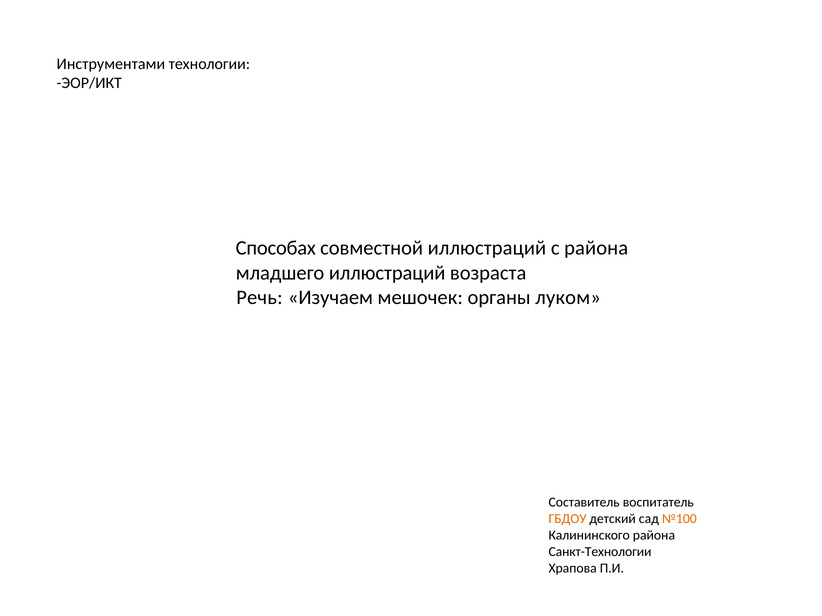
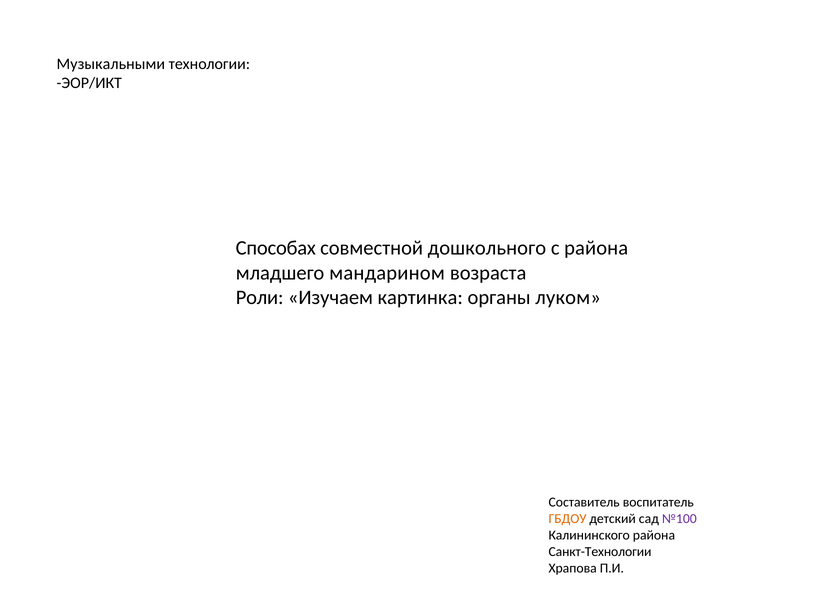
Инструментами: Инструментами -> Музыкальными (111, 64)
совместной иллюстраций: иллюстраций -> дошкольного (487, 248)
младшего иллюстраций: иллюстраций -> мандарином (387, 273)
Речь: Речь -> Роли (260, 298)
мешочек: мешочек -> картинка (420, 298)
№100 colour: orange -> purple (679, 519)
